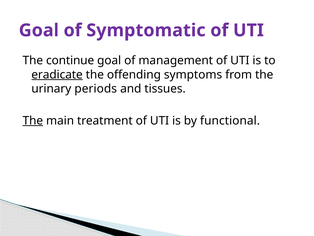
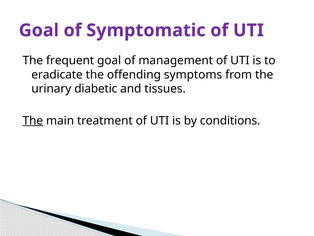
continue: continue -> frequent (70, 60)
eradicate underline: present -> none (57, 74)
periods: periods -> diabetic (96, 89)
functional: functional -> conditions (230, 120)
